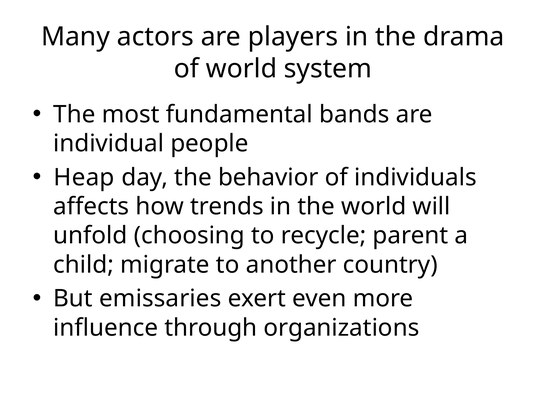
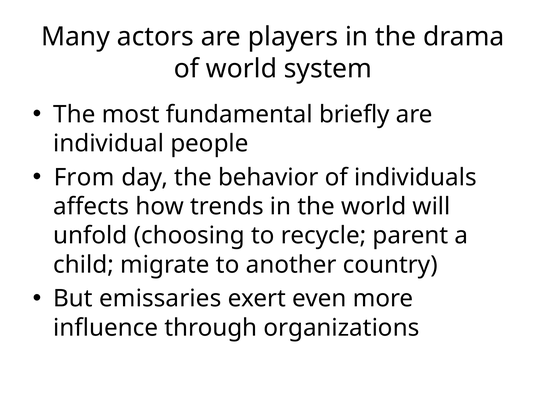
bands: bands -> briefly (354, 115)
Heap: Heap -> From (84, 178)
